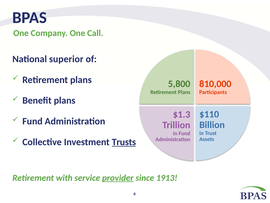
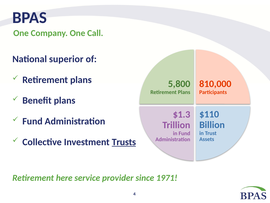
with: with -> here (64, 177)
provider underline: present -> none (118, 177)
1913: 1913 -> 1971 (167, 177)
